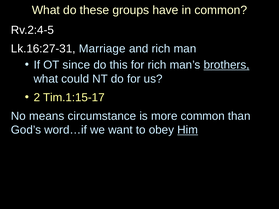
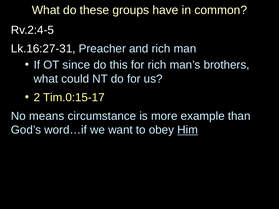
Marriage: Marriage -> Preacher (102, 49)
brothers underline: present -> none (227, 65)
Tim.1:15-17: Tim.1:15-17 -> Tim.0:15-17 (74, 98)
more common: common -> example (203, 116)
